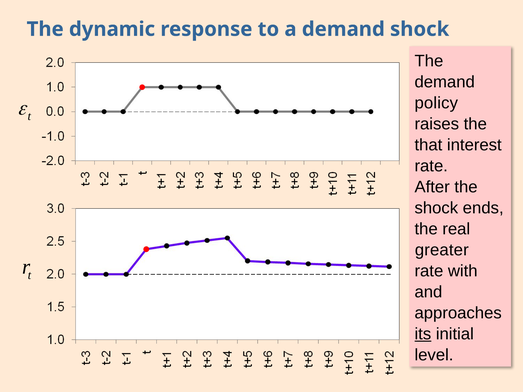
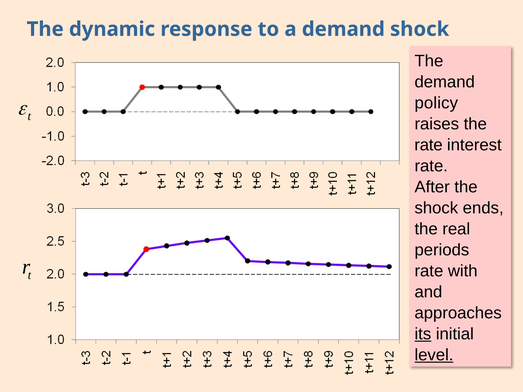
that: that -> rate (429, 145)
greater: greater -> periods (442, 250)
level underline: none -> present (434, 355)
